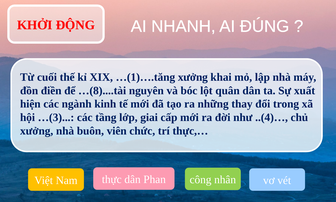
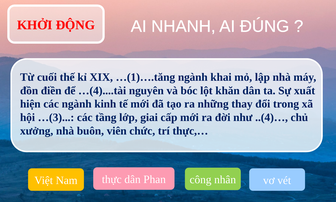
…(1)….tăng xưởng: xưởng -> ngành (193, 77)
…(8)....tài: …(8)....tài -> …(4)....tài (102, 90)
quân: quân -> khăn (228, 90)
